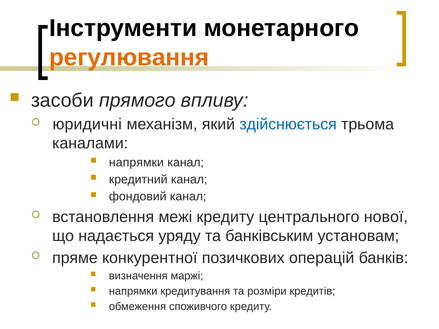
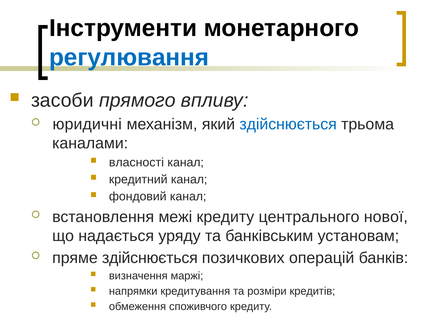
регулювання colour: orange -> blue (129, 57)
напрямки: напрямки -> власності (136, 163)
пряме конкурентної: конкурентної -> здійснюється (150, 258)
